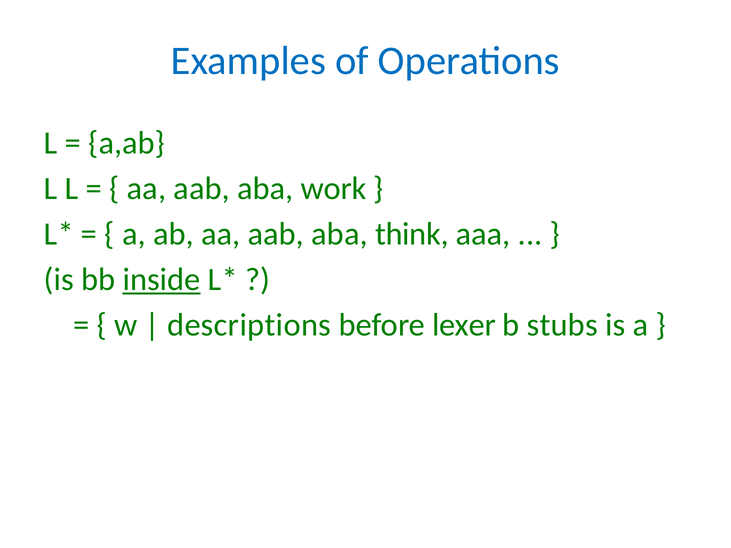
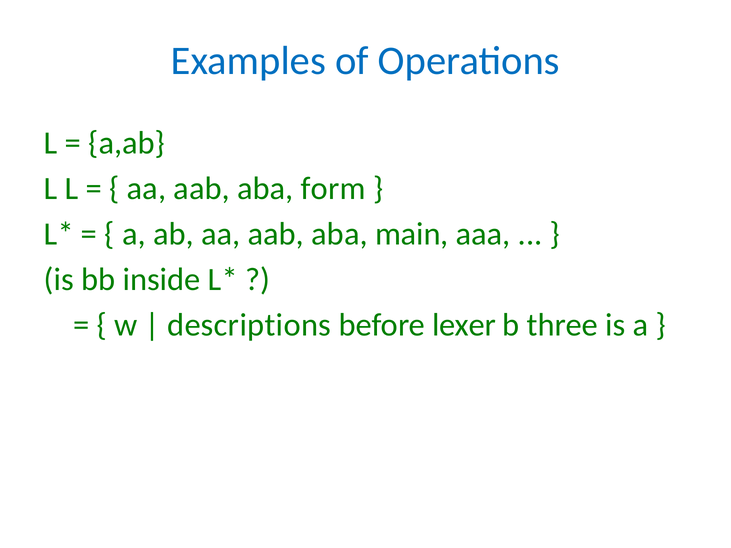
work: work -> form (333, 189)
think: think -> main (412, 234)
inside underline: present -> none (162, 280)
stubs: stubs -> three (562, 325)
